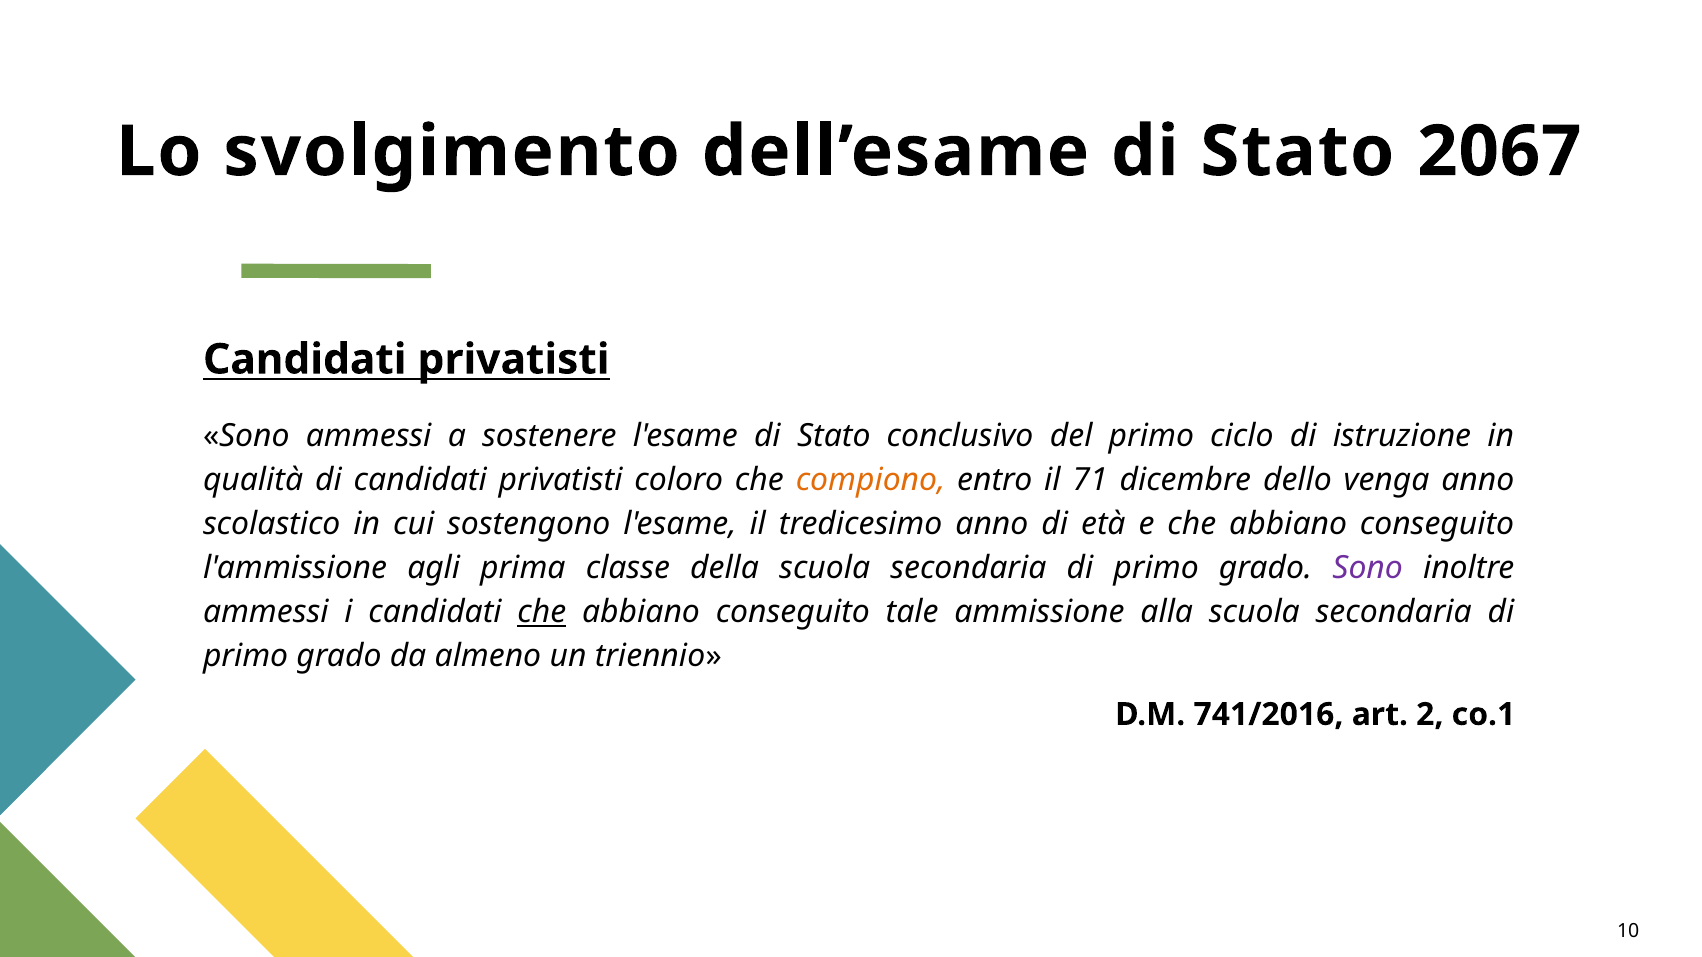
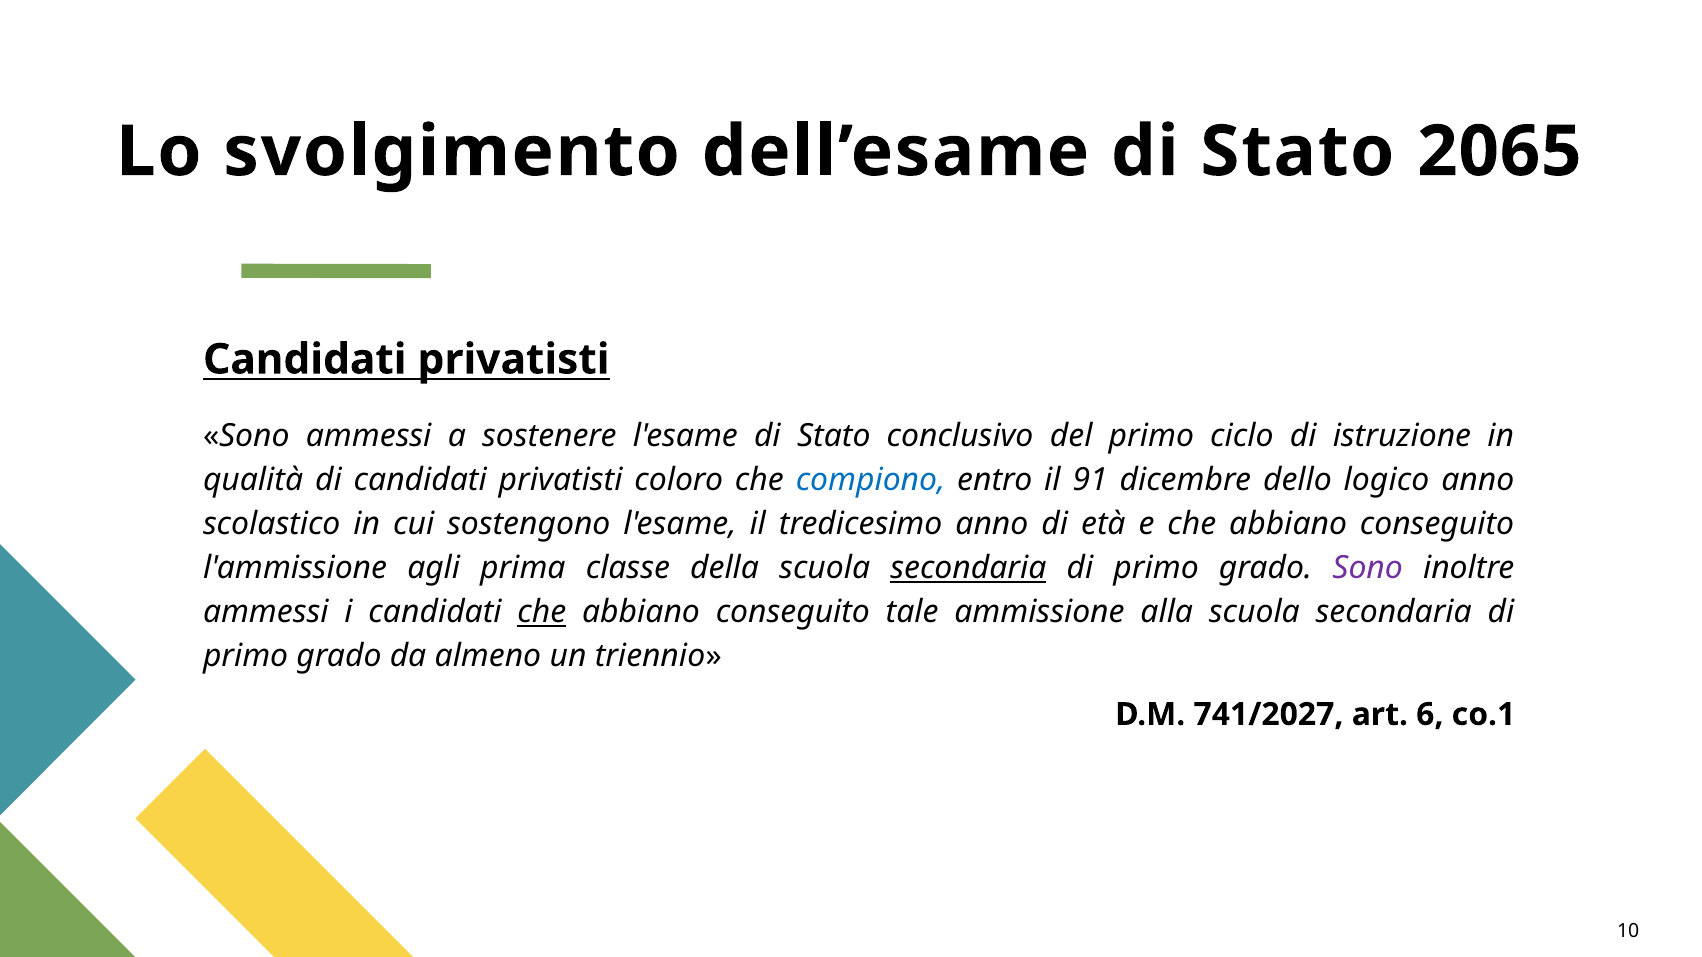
2067: 2067 -> 2065 (1499, 152)
compiono colour: orange -> blue (871, 480)
71: 71 -> 91 (1090, 480)
venga: venga -> logico (1386, 480)
secondaria underline: none -> present (968, 568)
741/2016: 741/2016 -> 741/2027 (1268, 715)
2: 2 -> 6 (1430, 715)
